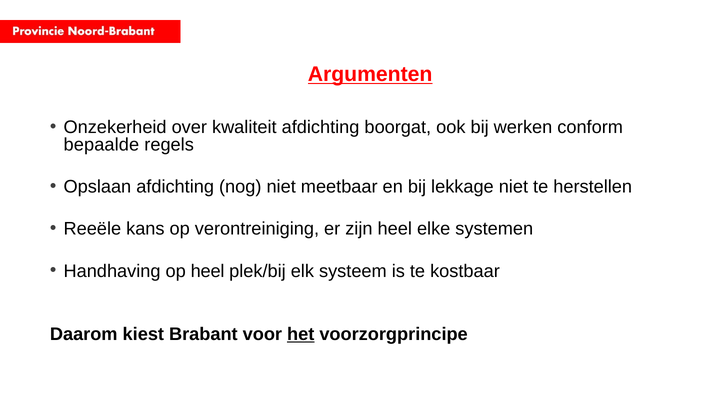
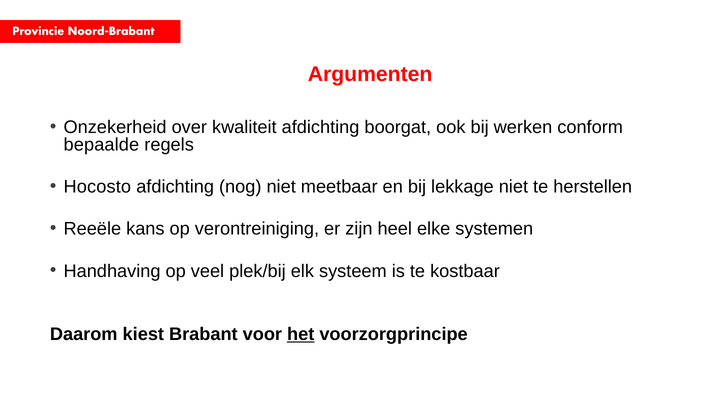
Argumenten underline: present -> none (370, 74)
Opslaan: Opslaan -> Hocosto (97, 187)
op heel: heel -> veel (207, 271)
